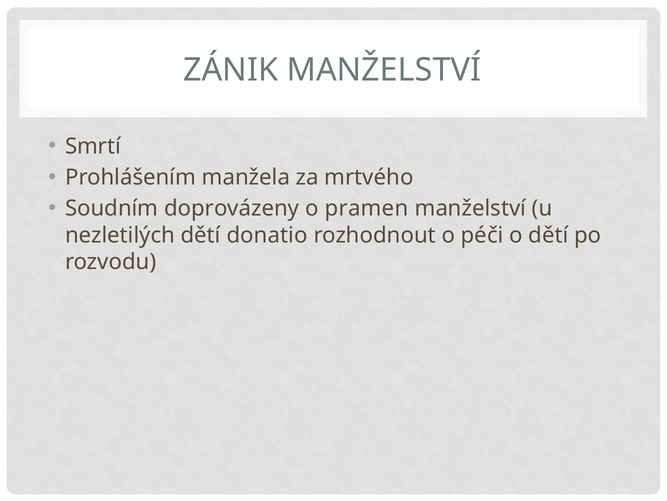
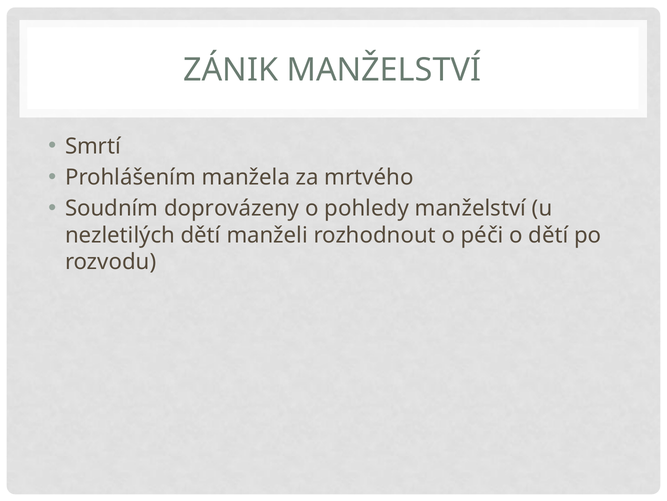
pramen: pramen -> pohledy (367, 208)
donatio: donatio -> manželi (267, 235)
